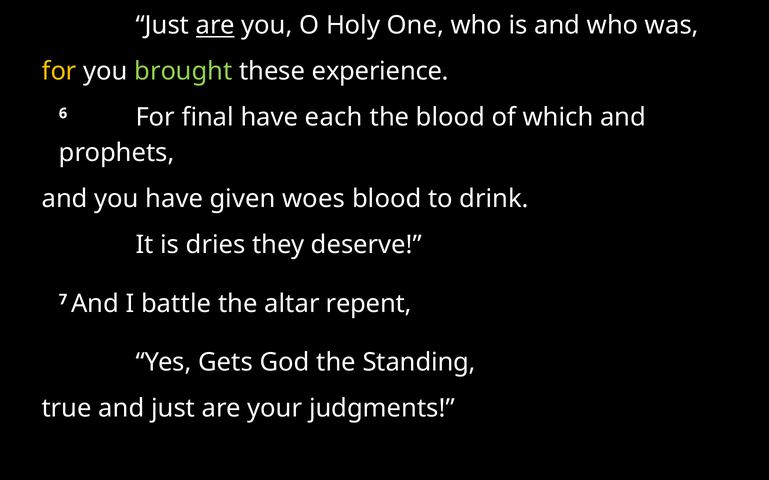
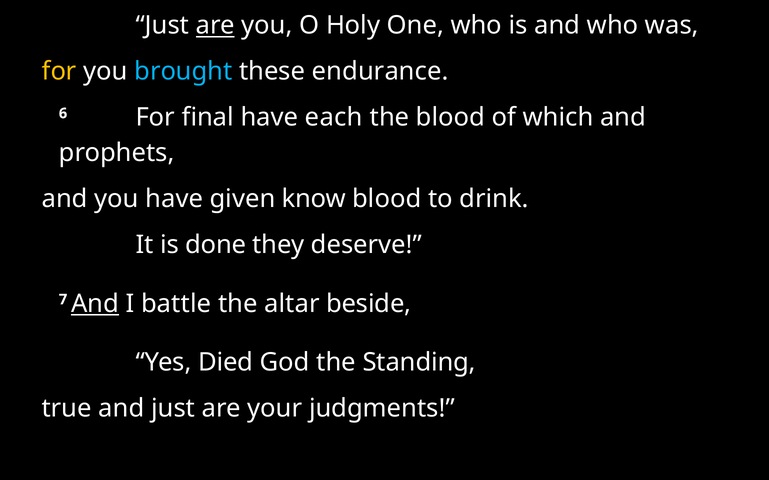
brought colour: light green -> light blue (183, 72)
experience: experience -> endurance (380, 72)
woes: woes -> know (314, 199)
dries: dries -> done (216, 245)
And underline: none -> present (95, 304)
repent: repent -> beside (369, 304)
Gets: Gets -> Died (226, 363)
